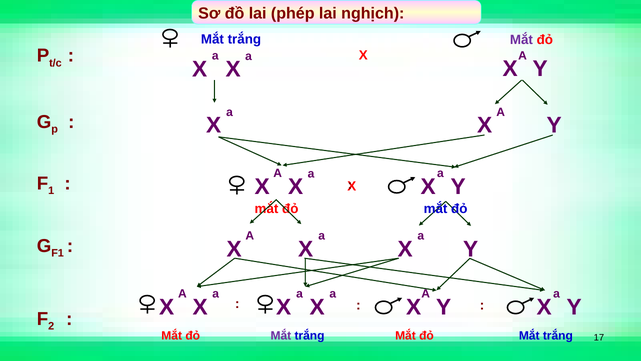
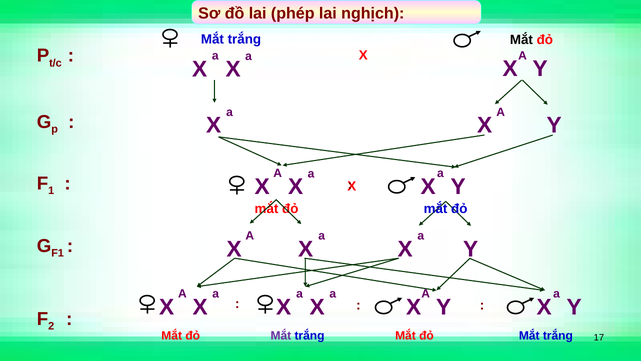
Mắt colour: purple -> black (521, 40)
